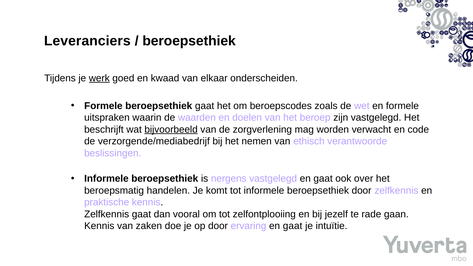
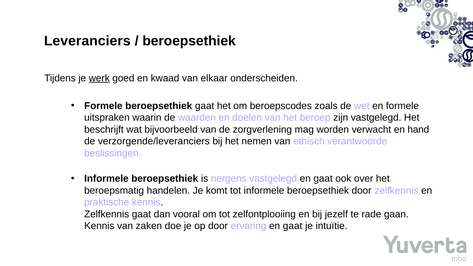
bijvoorbeeld underline: present -> none (171, 129)
code: code -> hand (418, 129)
verzorgende/mediabedrijf: verzorgende/mediabedrijf -> verzorgende/leveranciers (154, 141)
